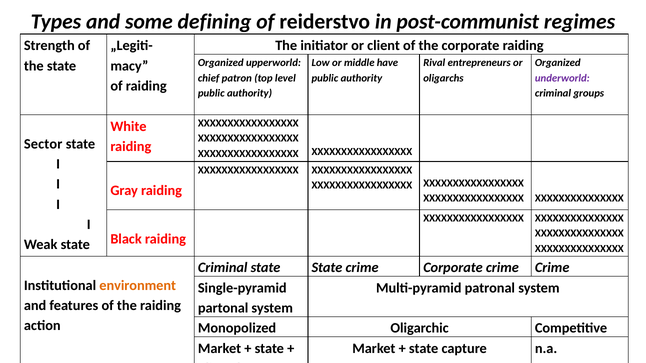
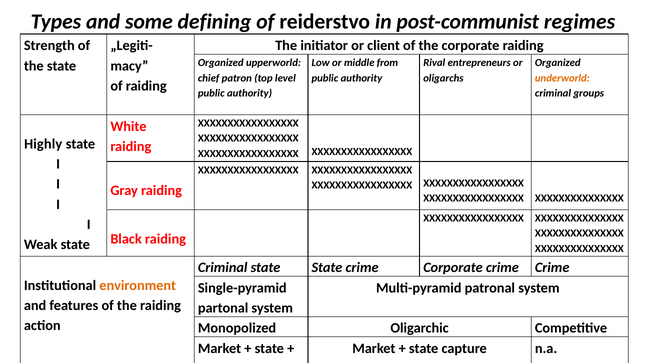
have: have -> from (387, 63)
underworld colour: purple -> orange (562, 78)
Sector: Sector -> Highly (43, 144)
